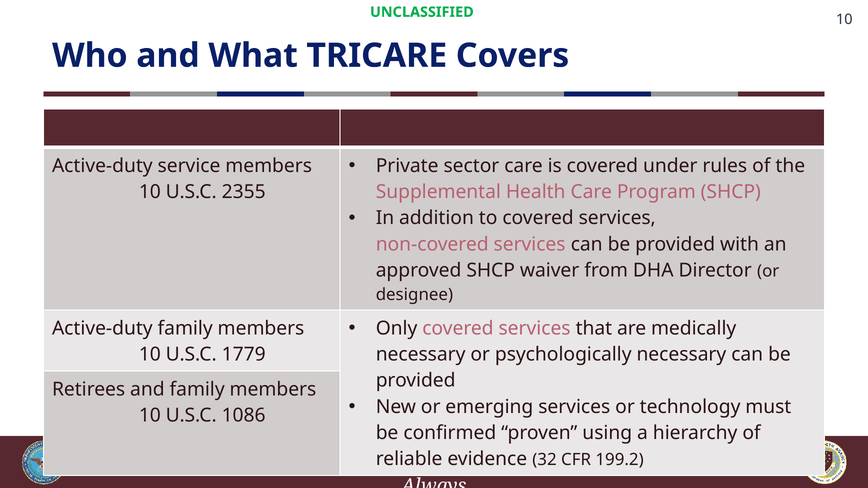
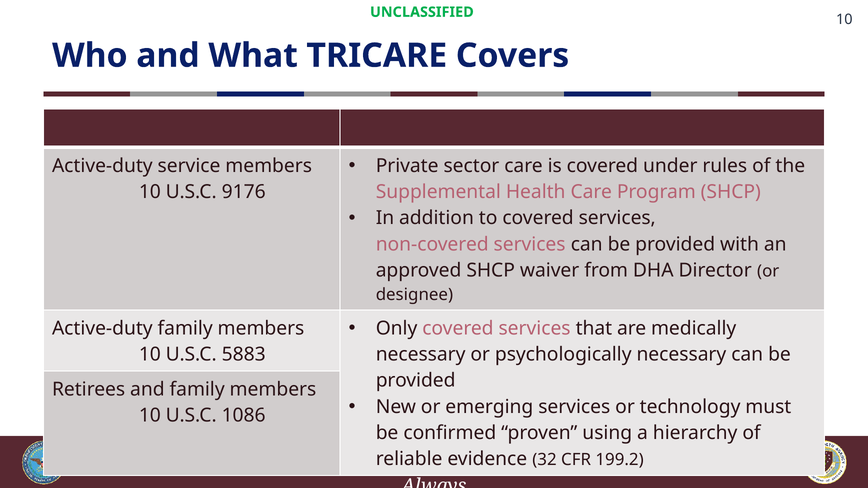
2355: 2355 -> 9176 (244, 192)
1779: 1779 -> 5883 (244, 355)
